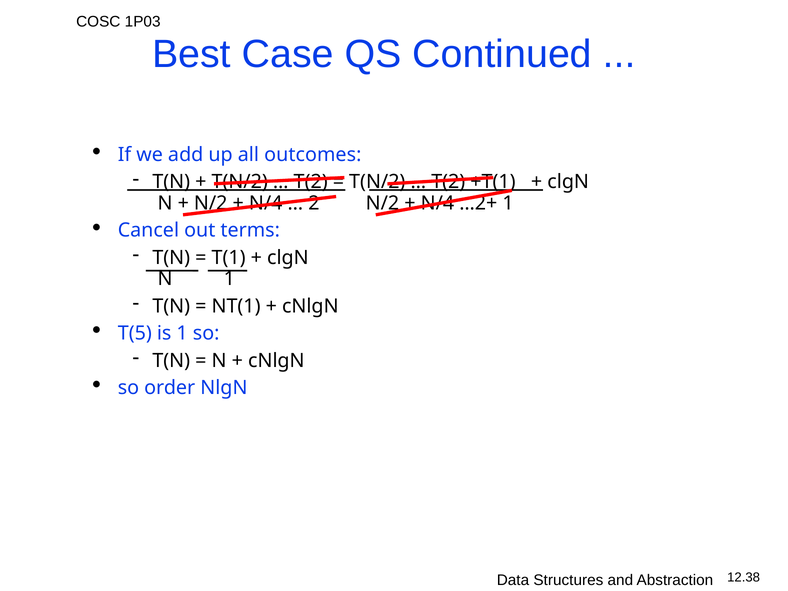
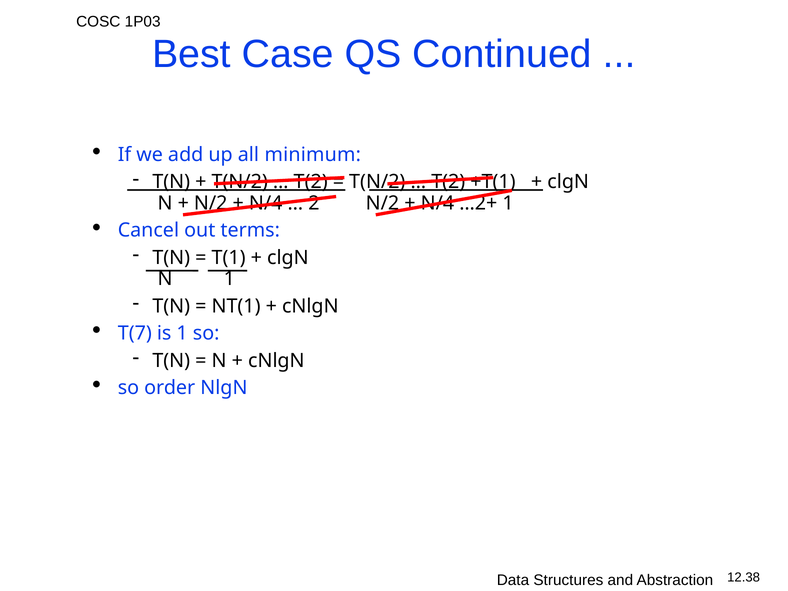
outcomes: outcomes -> minimum (313, 155)
T(5: T(5 -> T(7 (135, 333)
